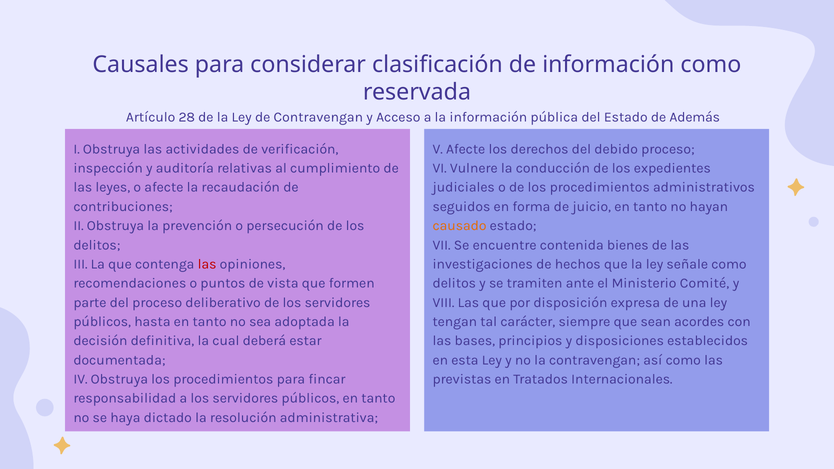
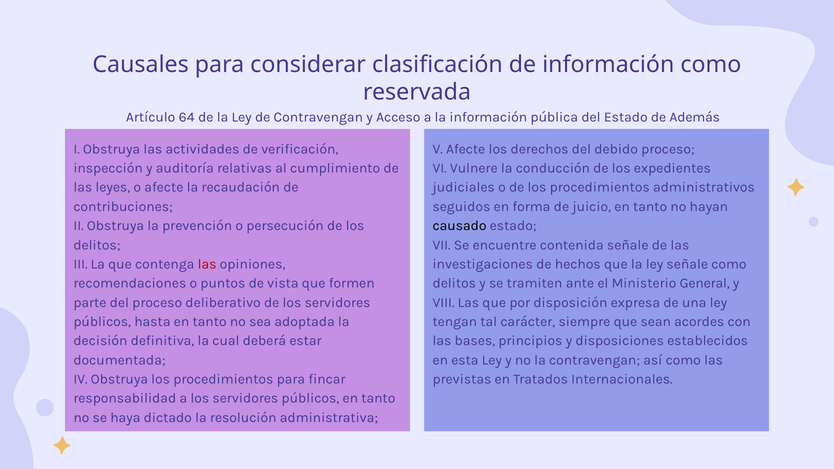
28: 28 -> 64 (187, 117)
causado colour: orange -> black (460, 226)
contenida bienes: bienes -> señale (628, 245)
Comité: Comité -> General (705, 283)
